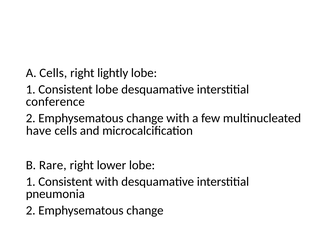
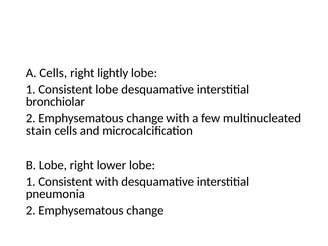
conference: conference -> bronchiolar (55, 102)
have: have -> stain (39, 131)
B Rare: Rare -> Lobe (53, 165)
